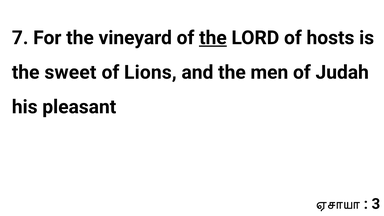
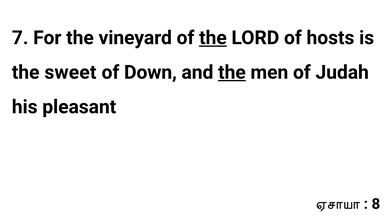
Lions: Lions -> Down (150, 72)
the underline: none -> present (232, 72)
3: 3 -> 8 (376, 204)
